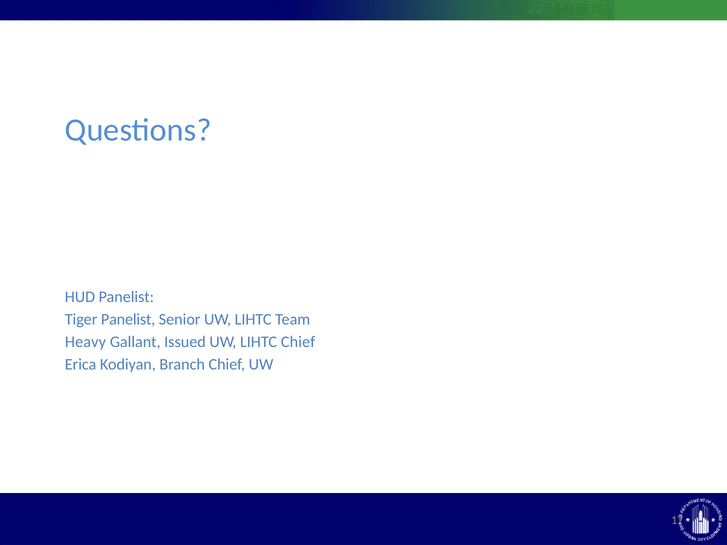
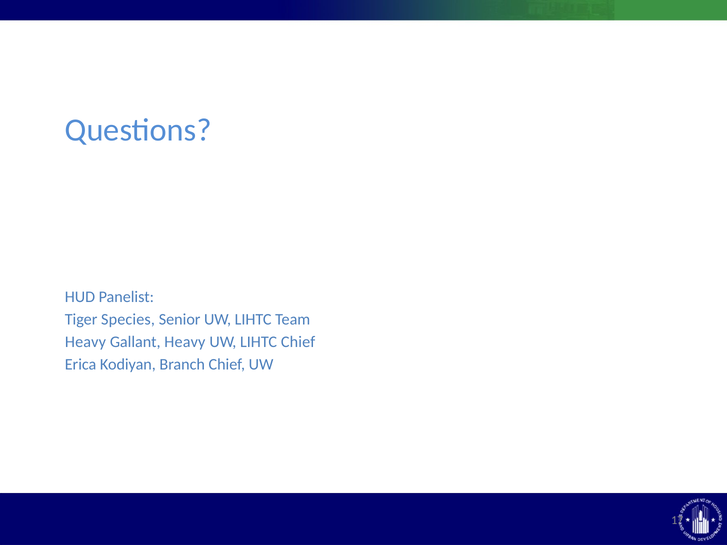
Tiger Panelist: Panelist -> Species (128, 320)
Gallant Issued: Issued -> Heavy (185, 342)
